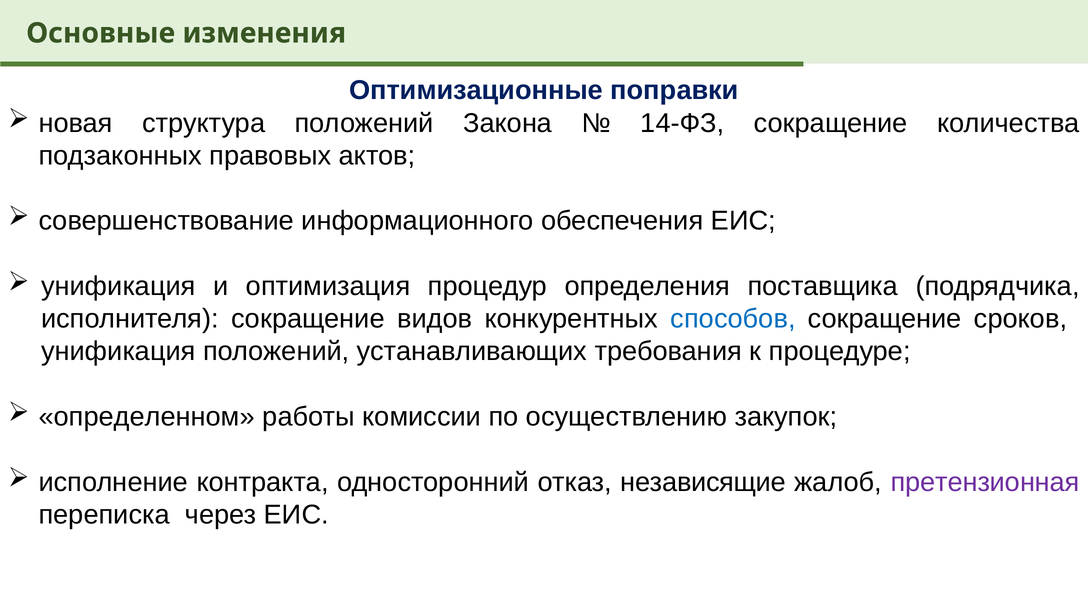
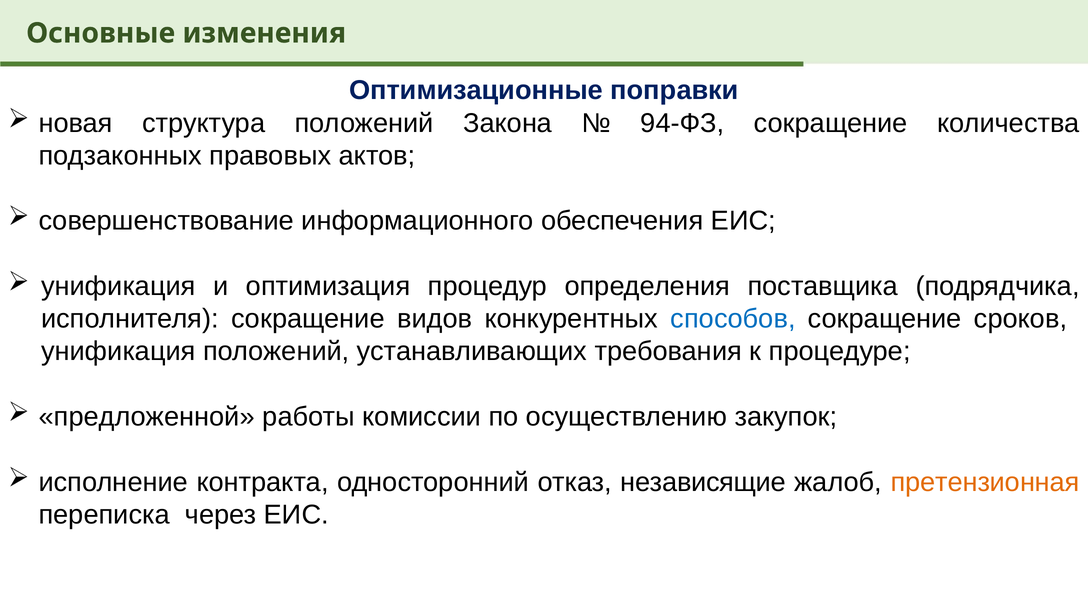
14-ФЗ: 14-ФЗ -> 94-ФЗ (682, 123)
определенном: определенном -> предложенной (147, 417)
претензионная colour: purple -> orange (985, 482)
